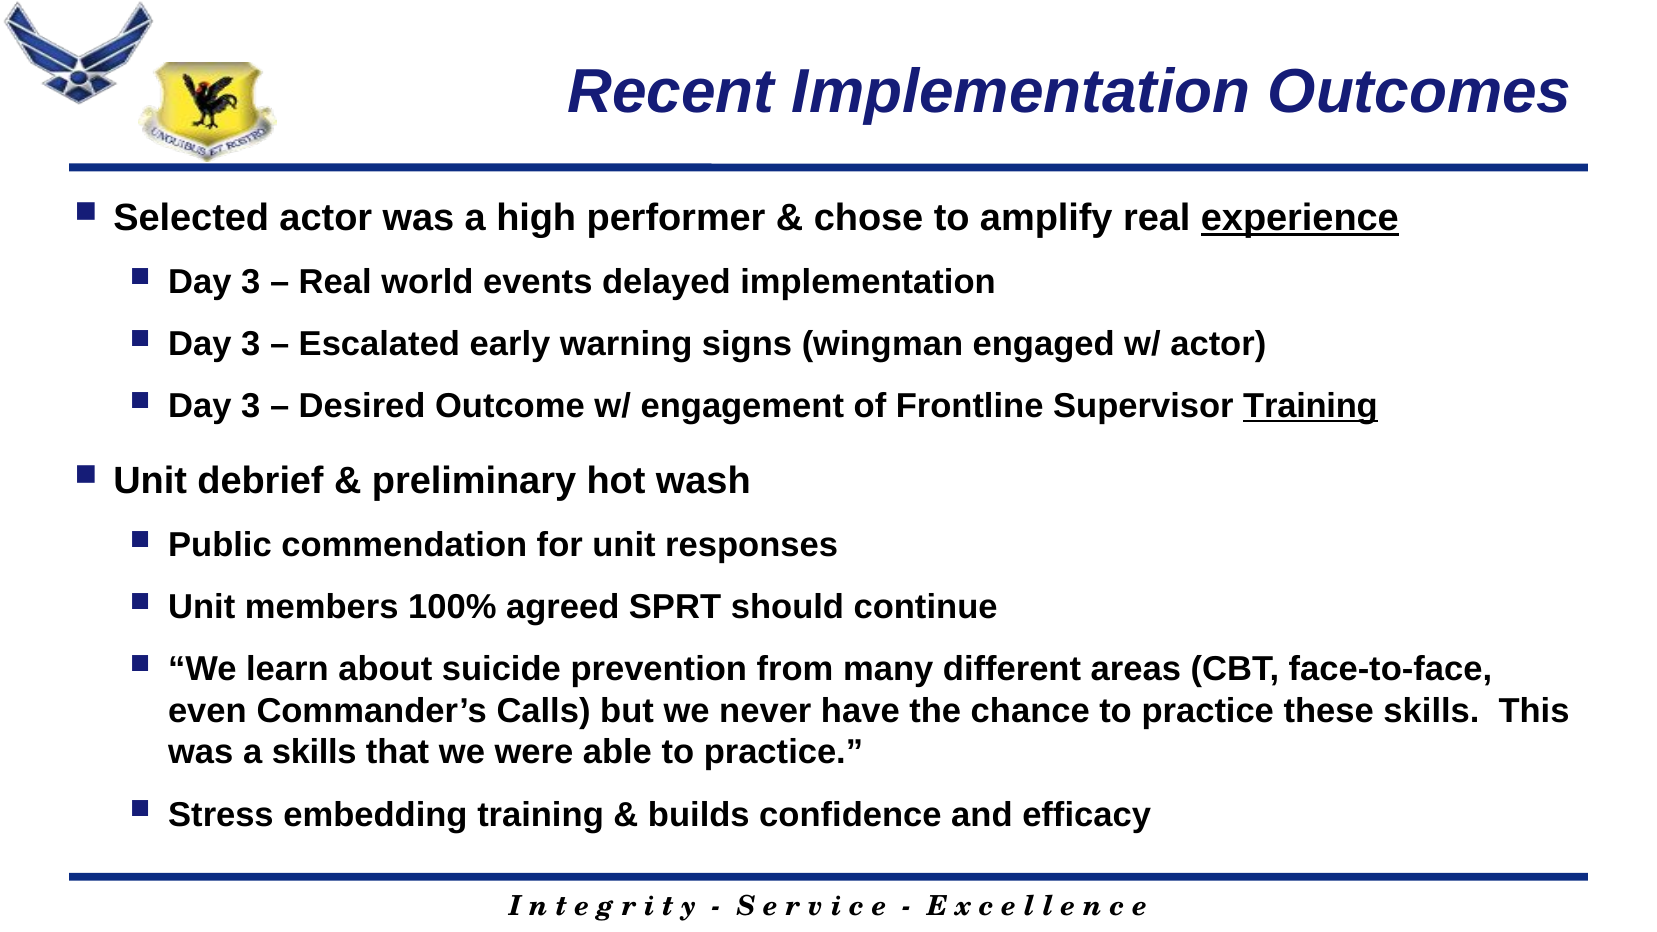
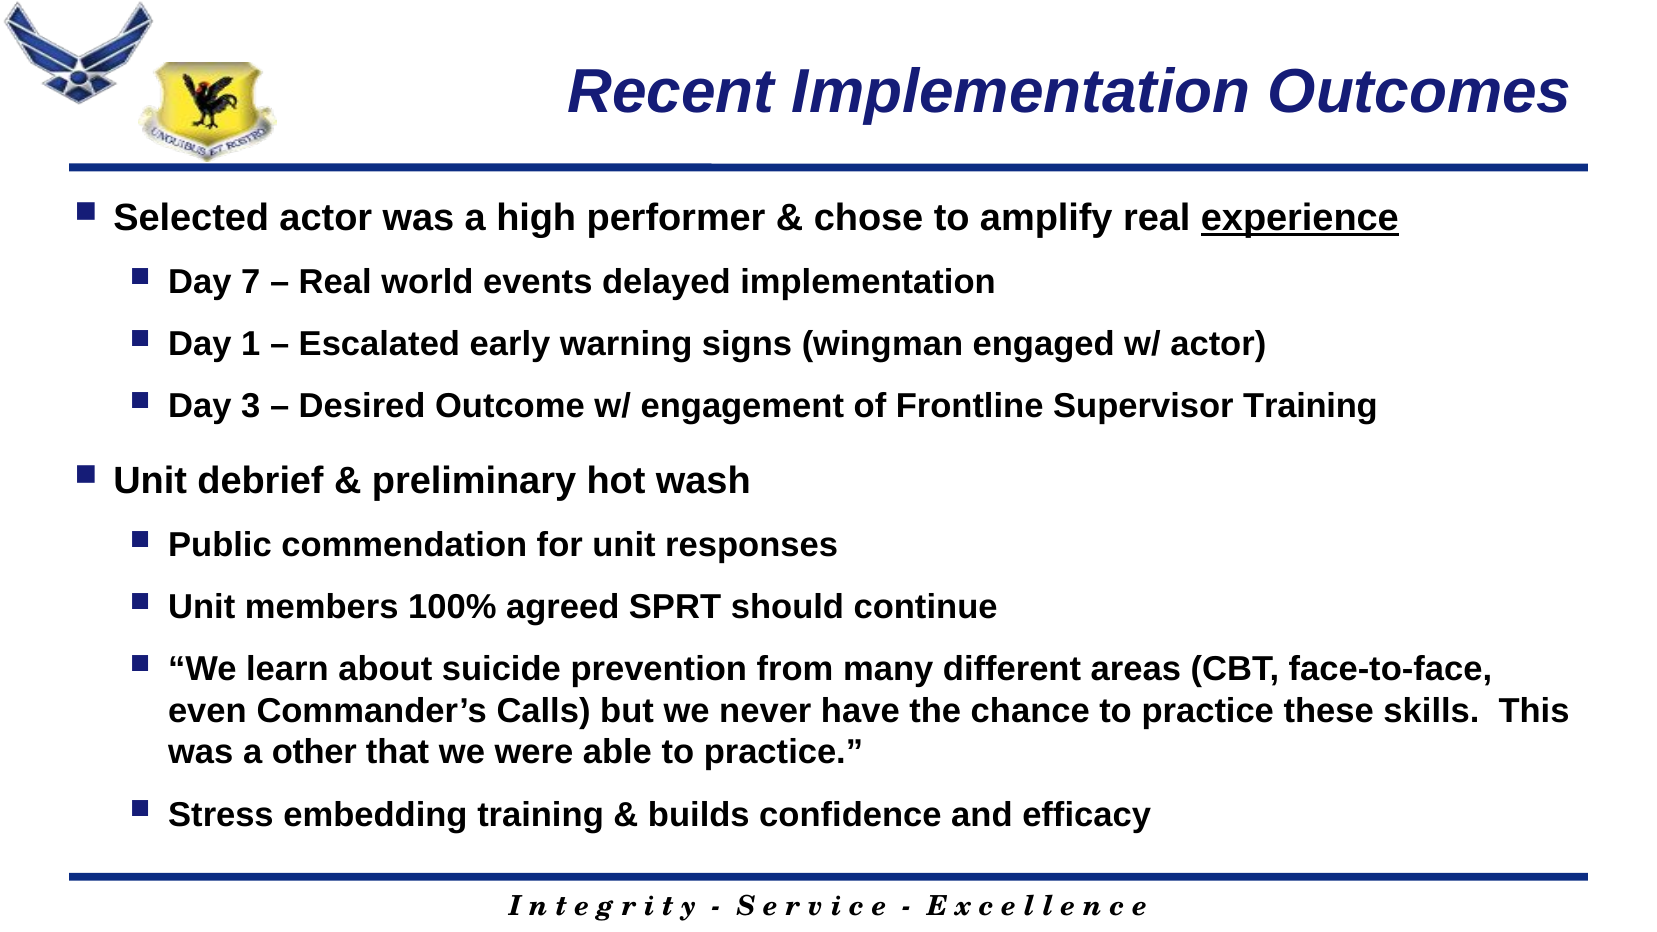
3: 3 -> 7 (251, 282)
3: 3 -> 1 (251, 344)
Training underline: present -> none (1310, 406)
a skills: skills -> other (314, 752)
